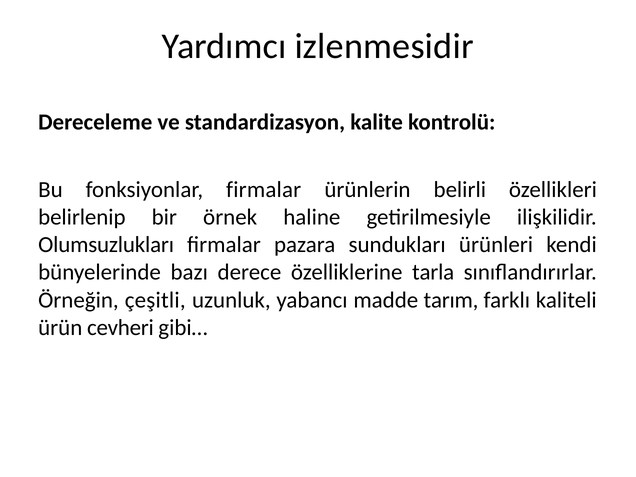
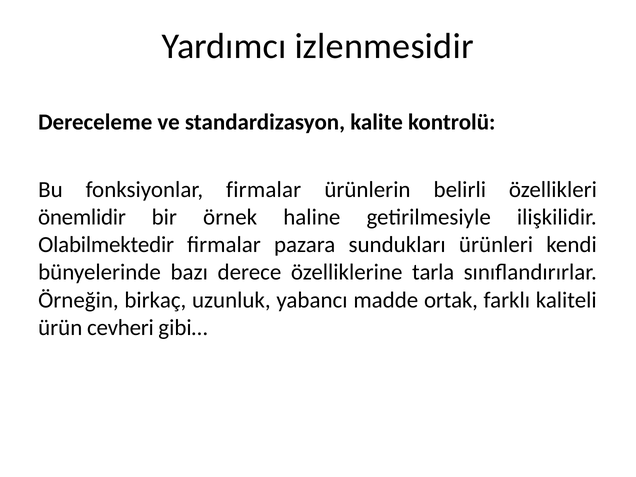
belirlenip: belirlenip -> önemlidir (82, 217)
Olumsuzlukları: Olumsuzlukları -> Olabilmektedir (106, 245)
çeşitli: çeşitli -> birkaç (155, 300)
tarım: tarım -> ortak (451, 300)
